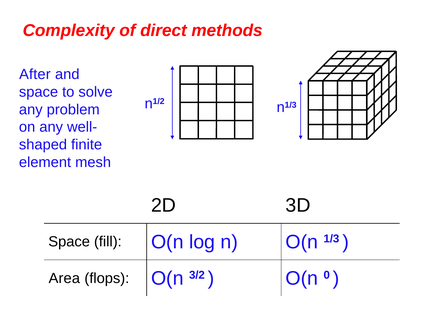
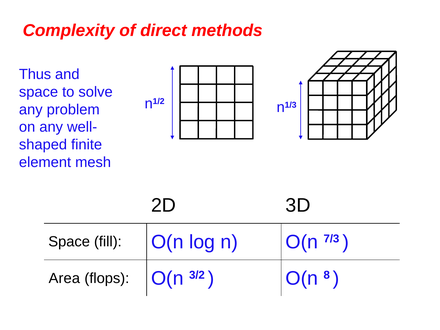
After: After -> Thus (35, 74)
1/3: 1/3 -> 7/3 (331, 239)
0: 0 -> 8 (327, 275)
